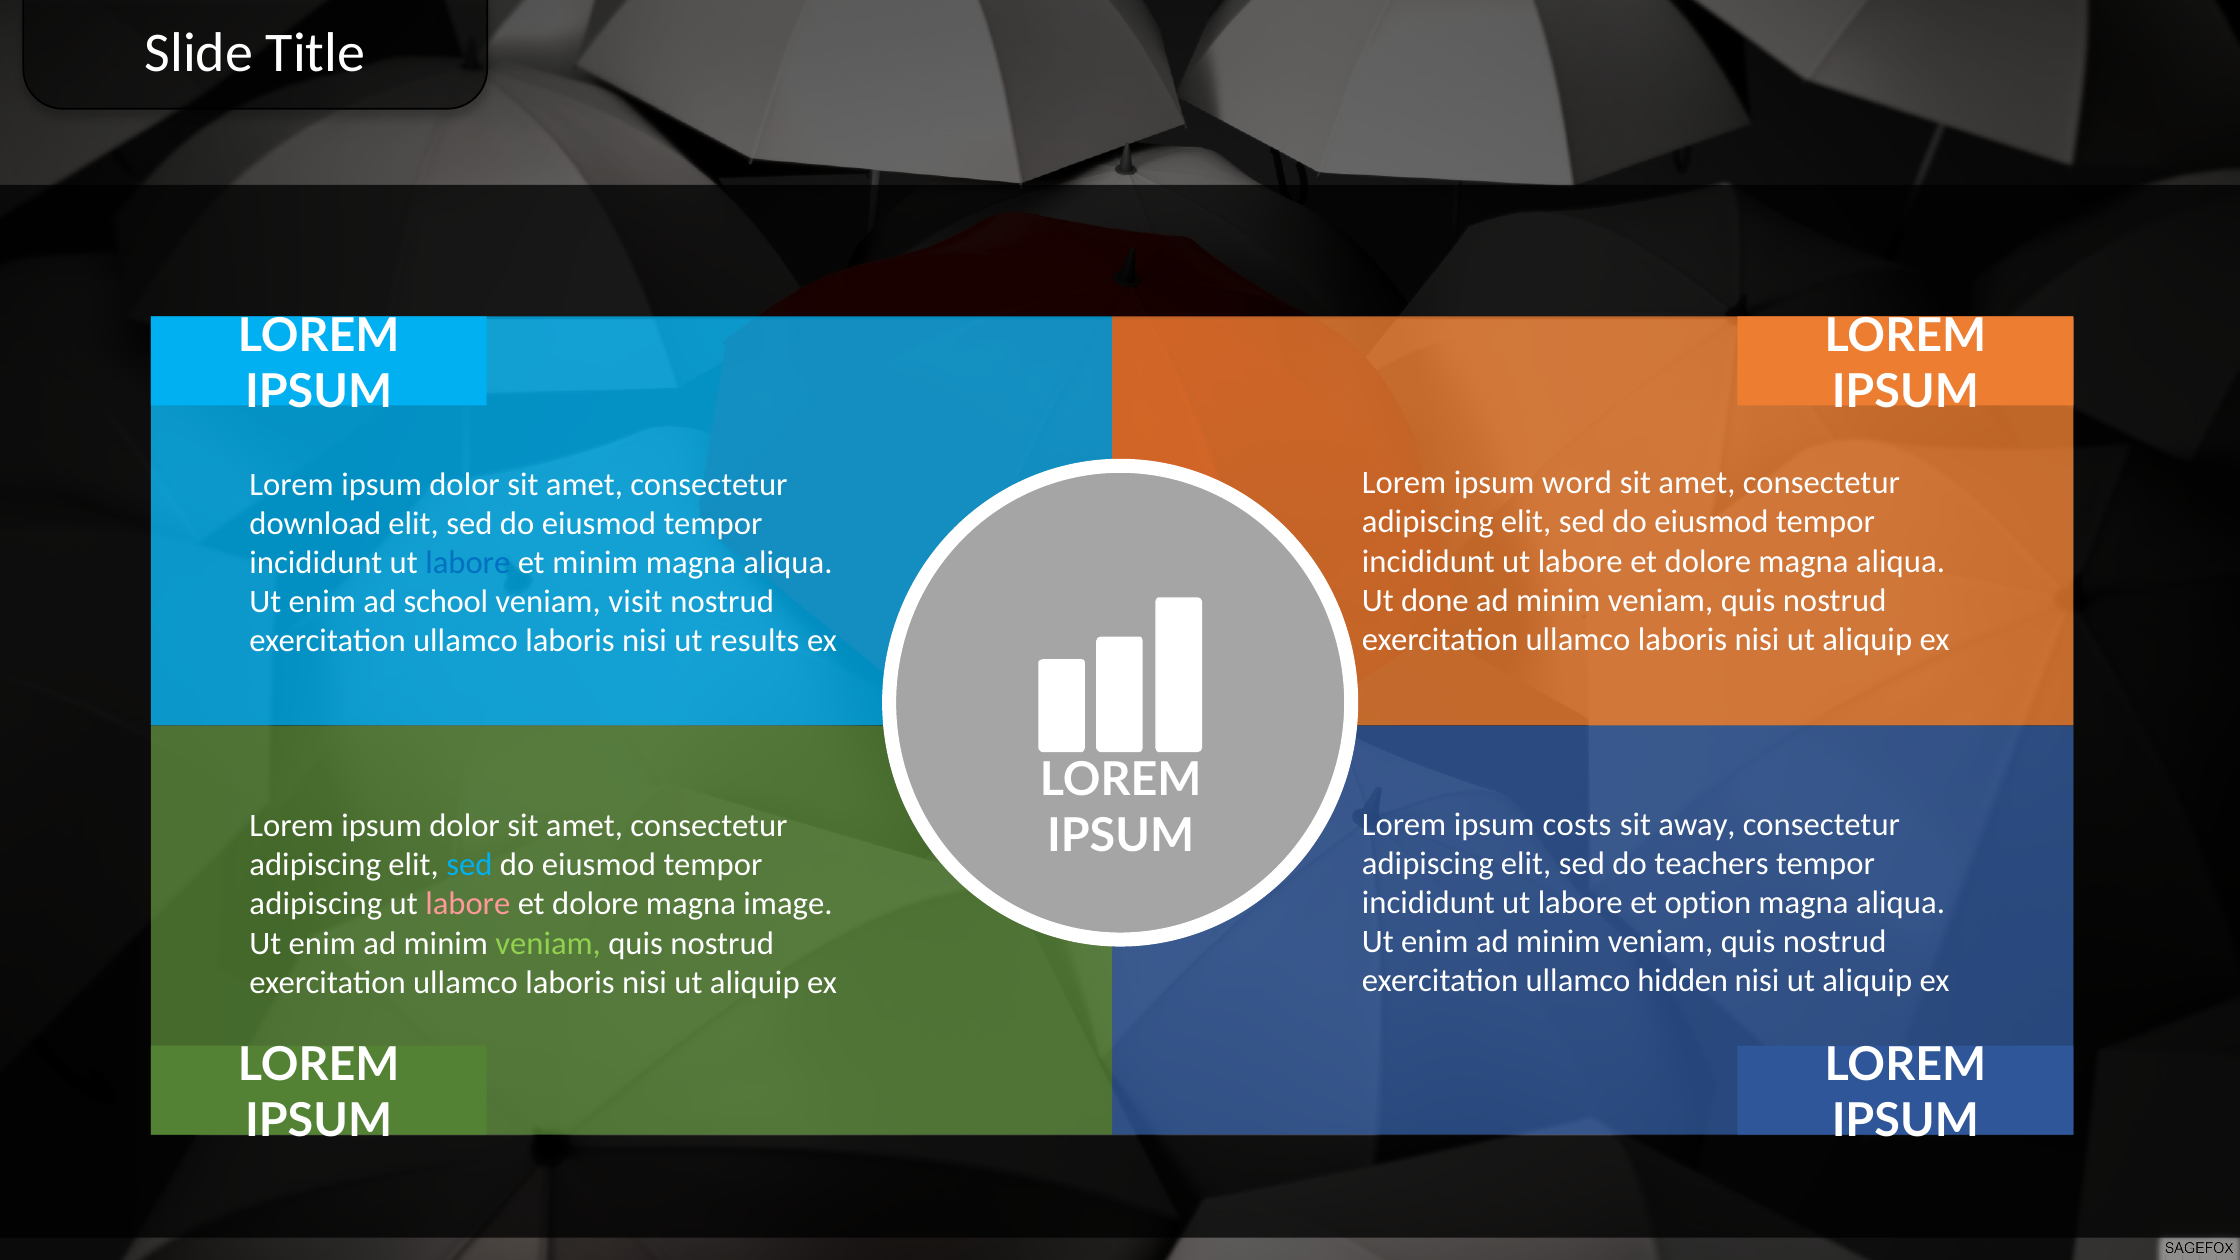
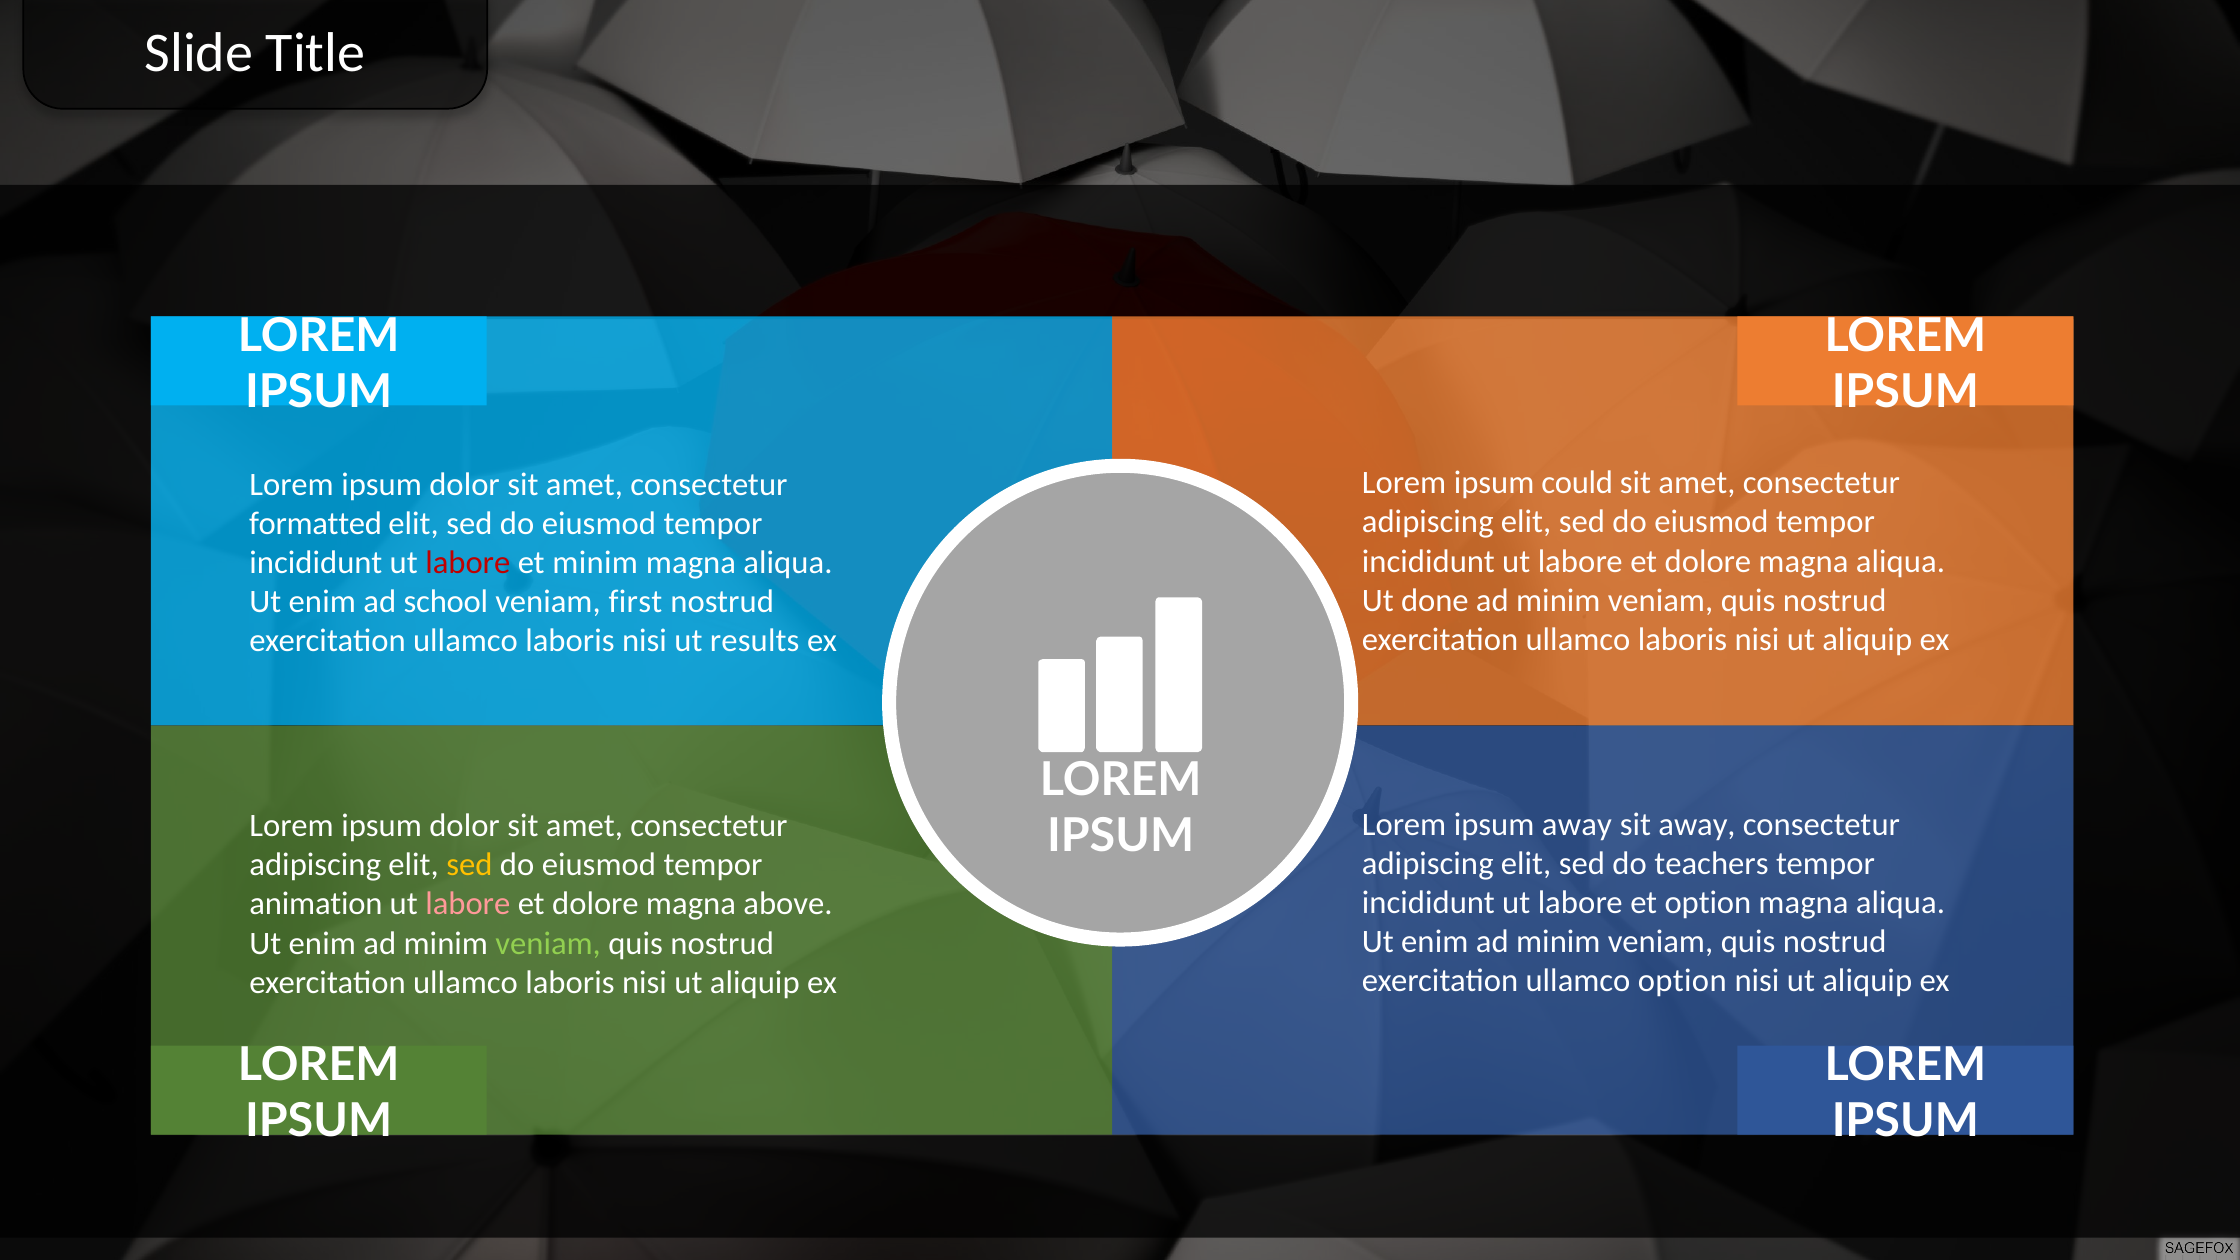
word: word -> could (1577, 483)
download: download -> formatted (315, 524)
labore colour: blue -> red (468, 563)
visit: visit -> first (635, 602)
ipsum costs: costs -> away (1577, 824)
sed colour: light blue -> yellow (469, 865)
adipiscing: adipiscing -> animation (316, 904)
image: image -> above (788, 904)
ullamco hidden: hidden -> option (1682, 981)
